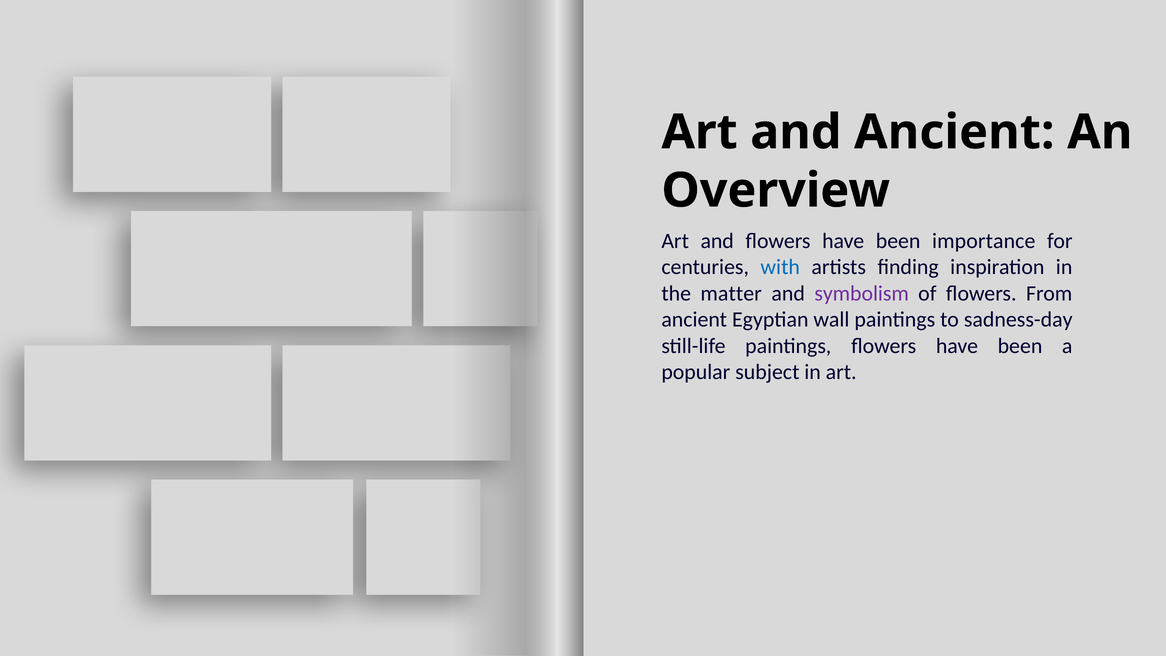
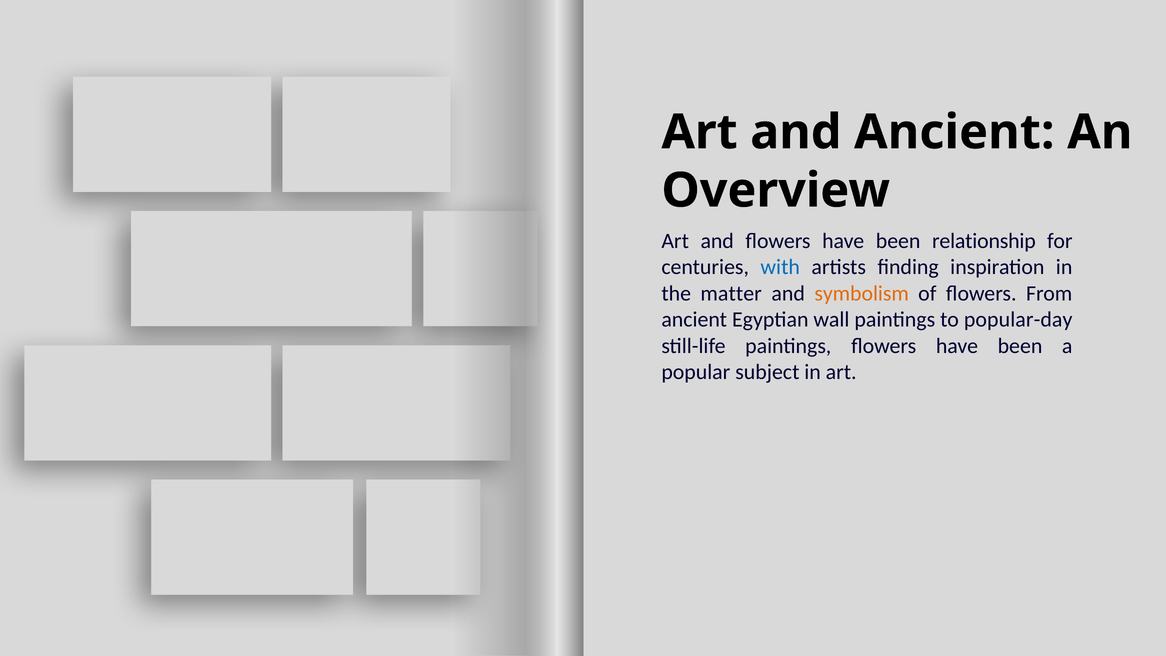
importance: importance -> relationship (984, 241)
symbolism colour: purple -> orange (862, 293)
sadness-day: sadness-day -> popular-day (1018, 320)
